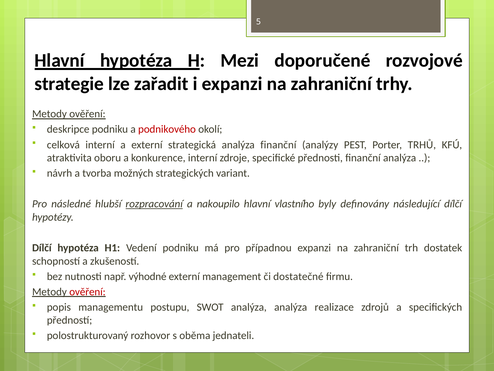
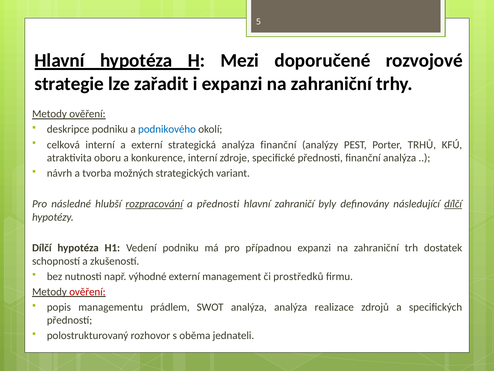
podnikového colour: red -> blue (167, 129)
a nakoupilo: nakoupilo -> přednosti (218, 204)
vlastního: vlastního -> zahraničí (294, 204)
dílčí underline: none -> present (453, 204)
dostatečné: dostatečné -> prostředků (298, 276)
postupu: postupu -> prádlem (170, 307)
